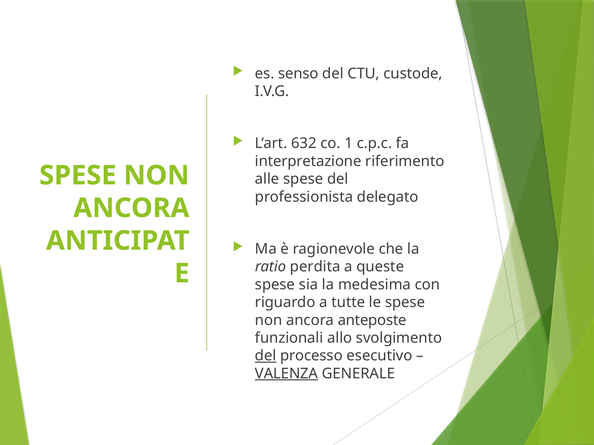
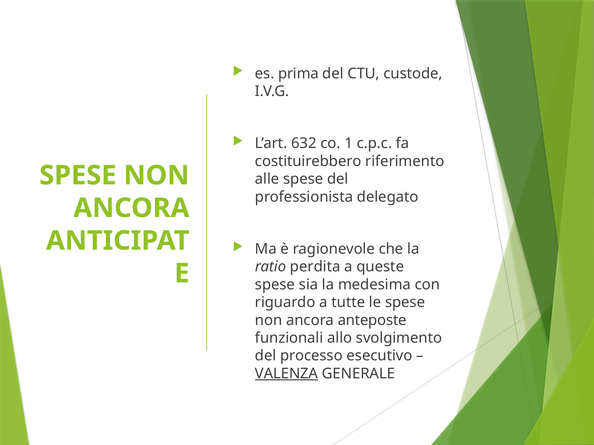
senso: senso -> prima (298, 74)
interpretazione: interpretazione -> costituirebbero (308, 161)
del underline: present -> none (266, 356)
